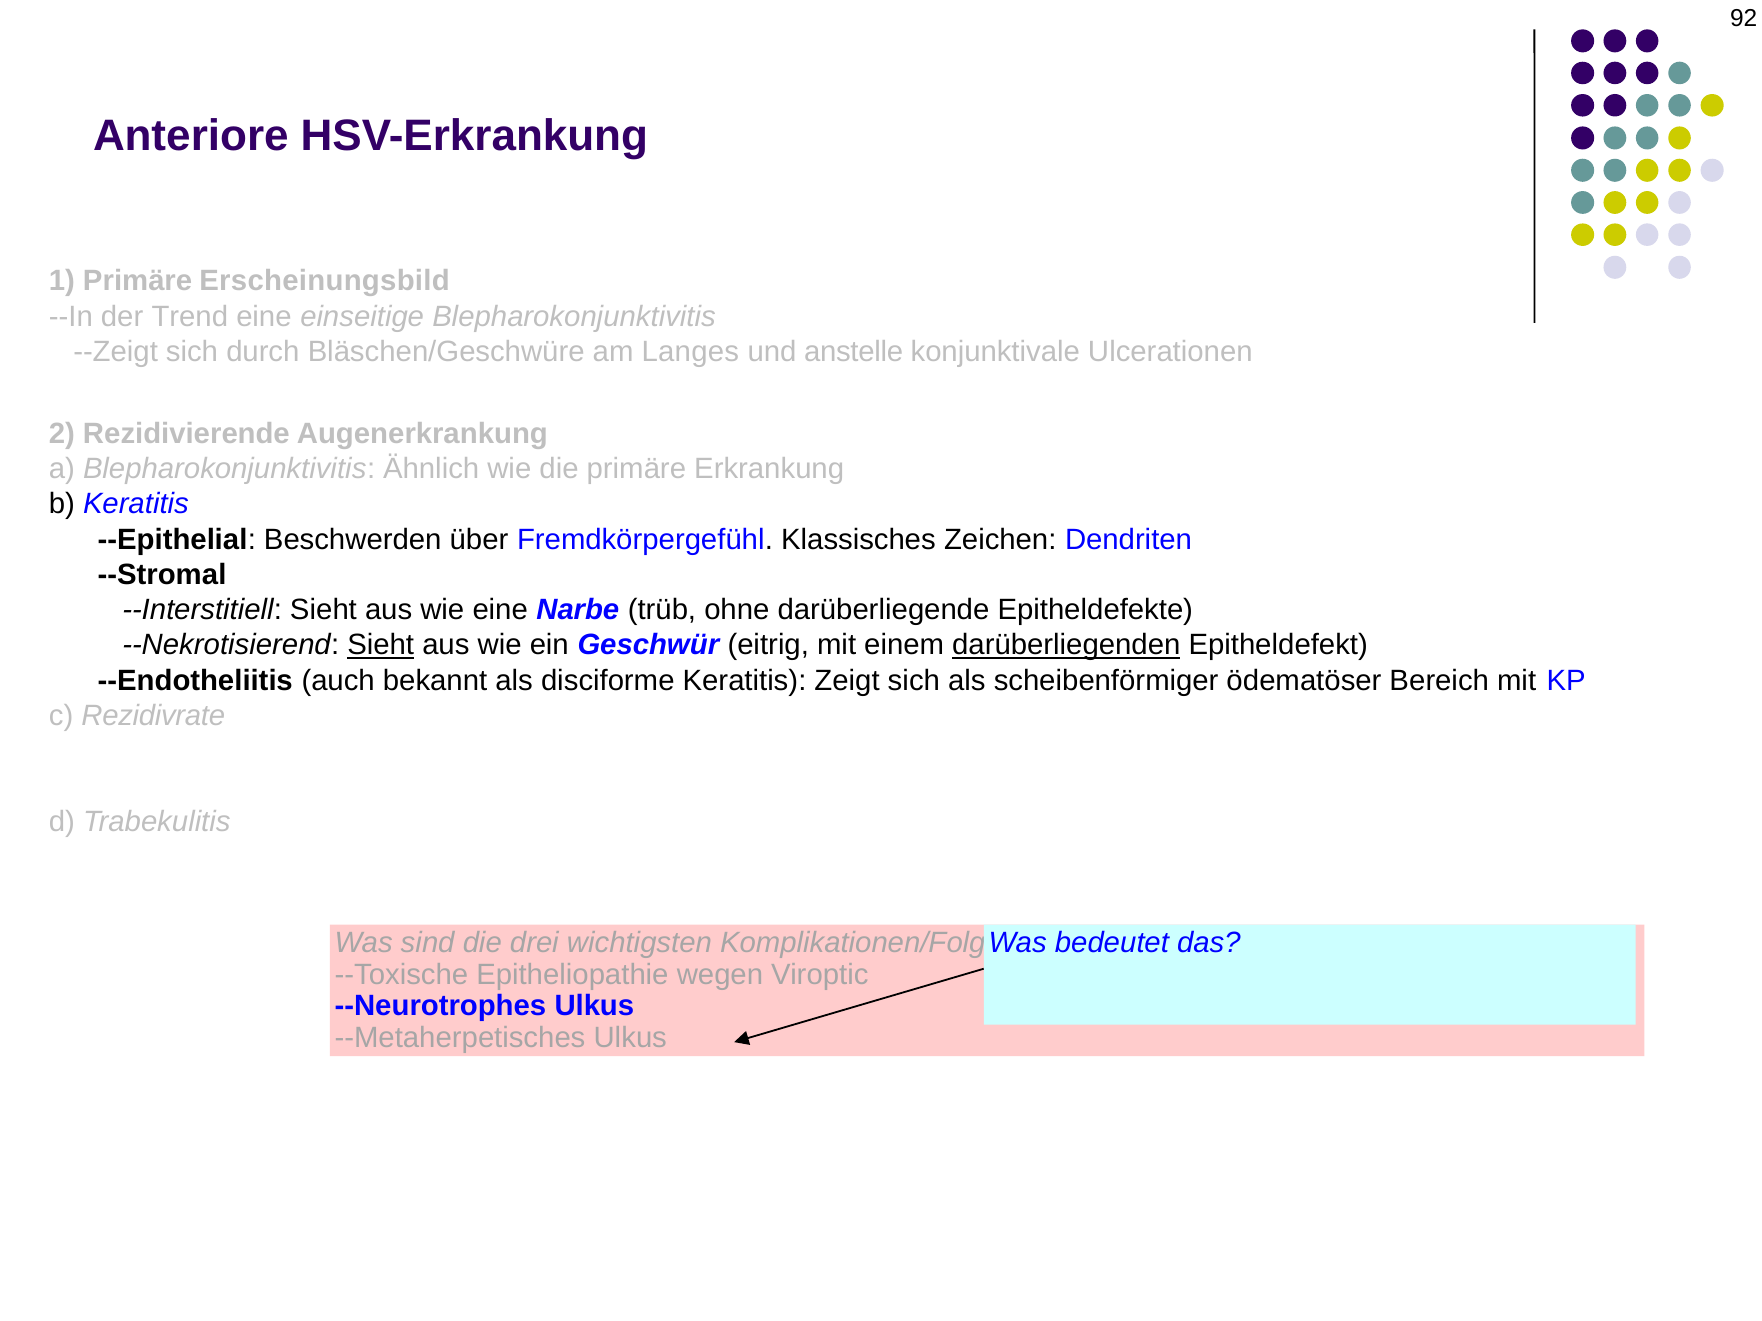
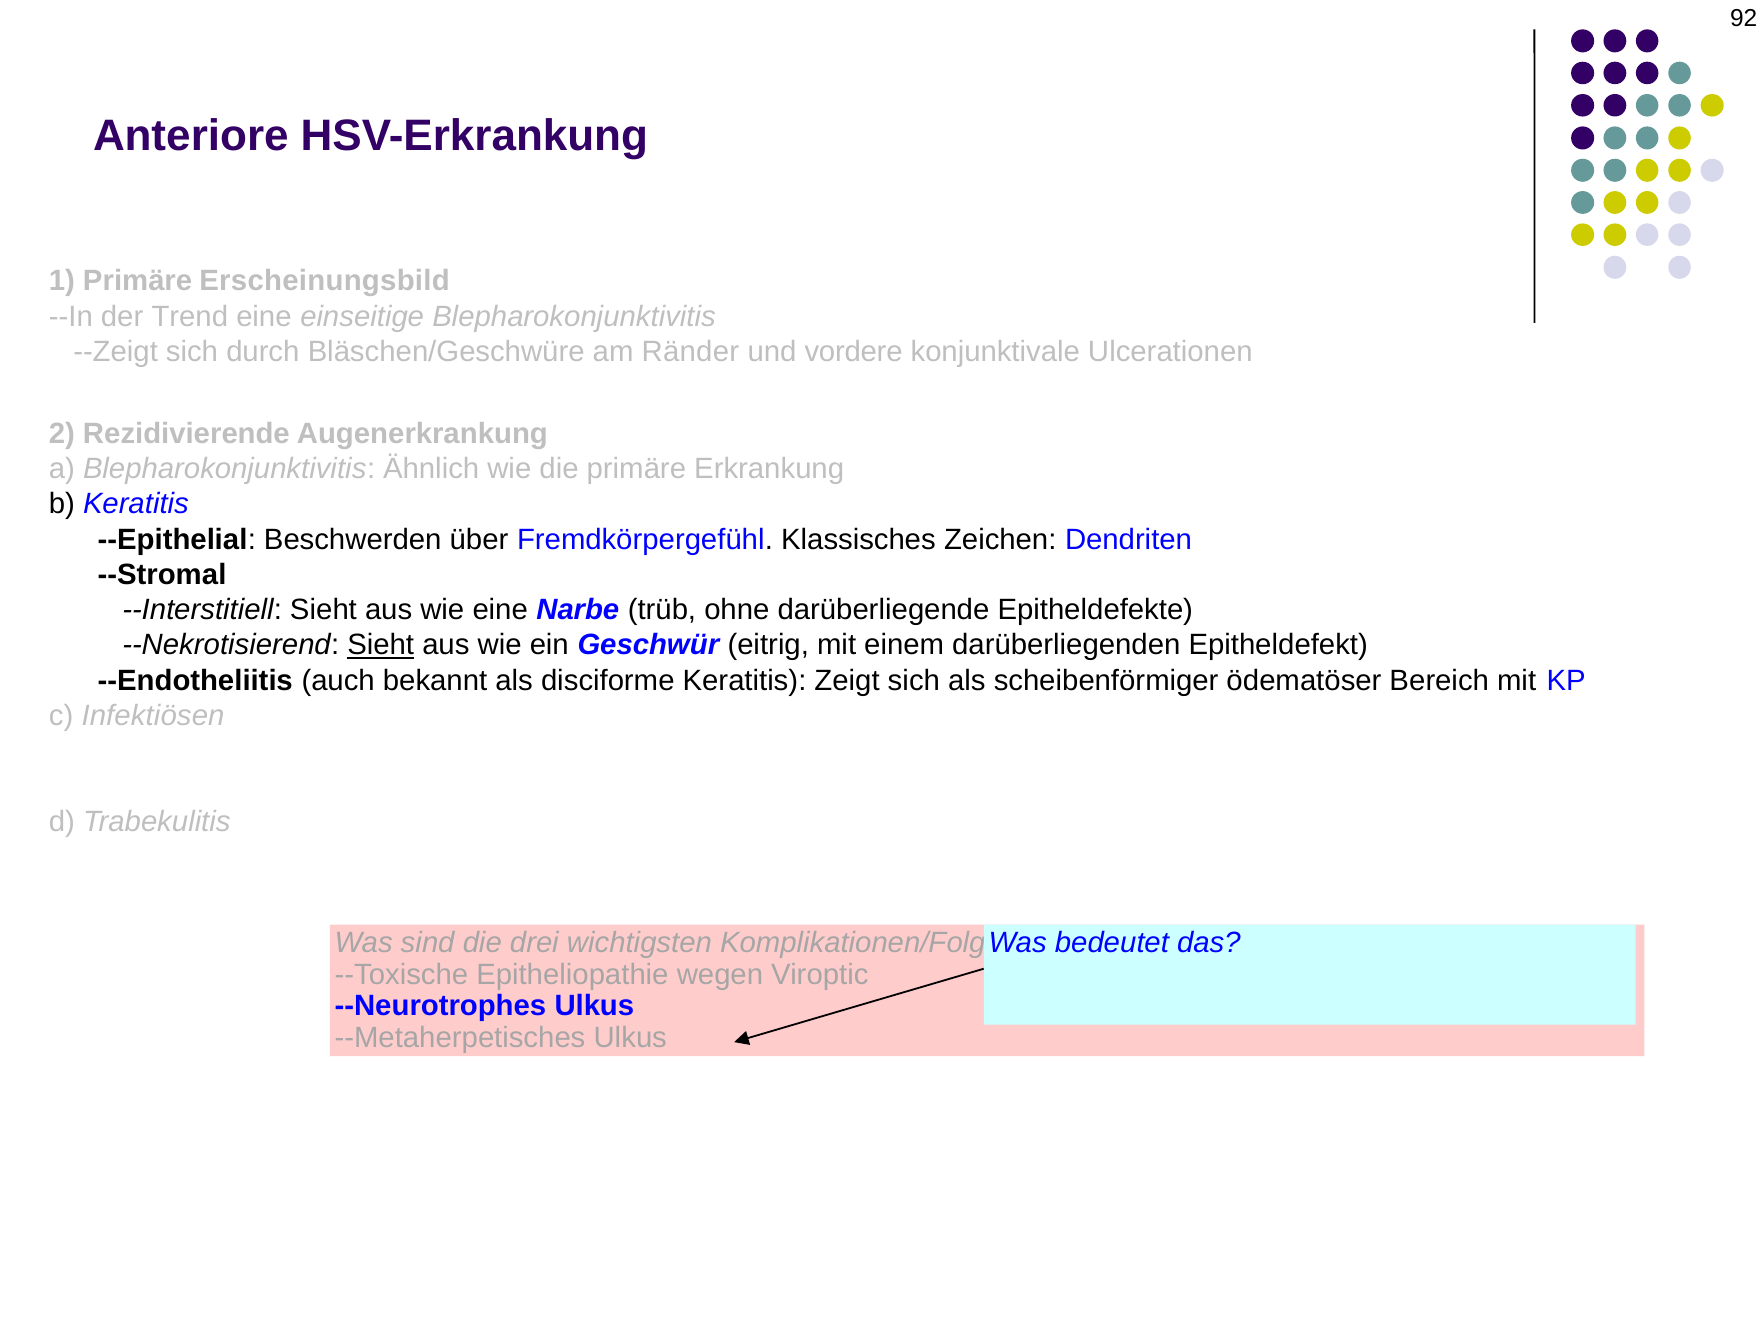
Langes: Langes -> Ränder (690, 352)
anstelle: anstelle -> vordere (854, 352)
darüberliegenden underline: present -> none (1066, 645)
Rezidivrate: Rezidivrate -> Infektiösen (153, 716)
